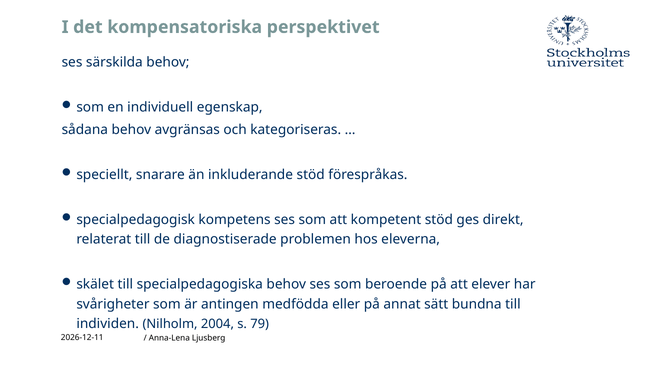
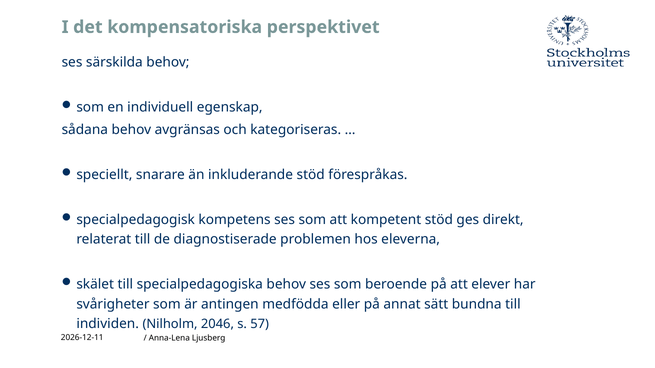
2004: 2004 -> 2046 (217, 324)
79: 79 -> 57 (260, 324)
